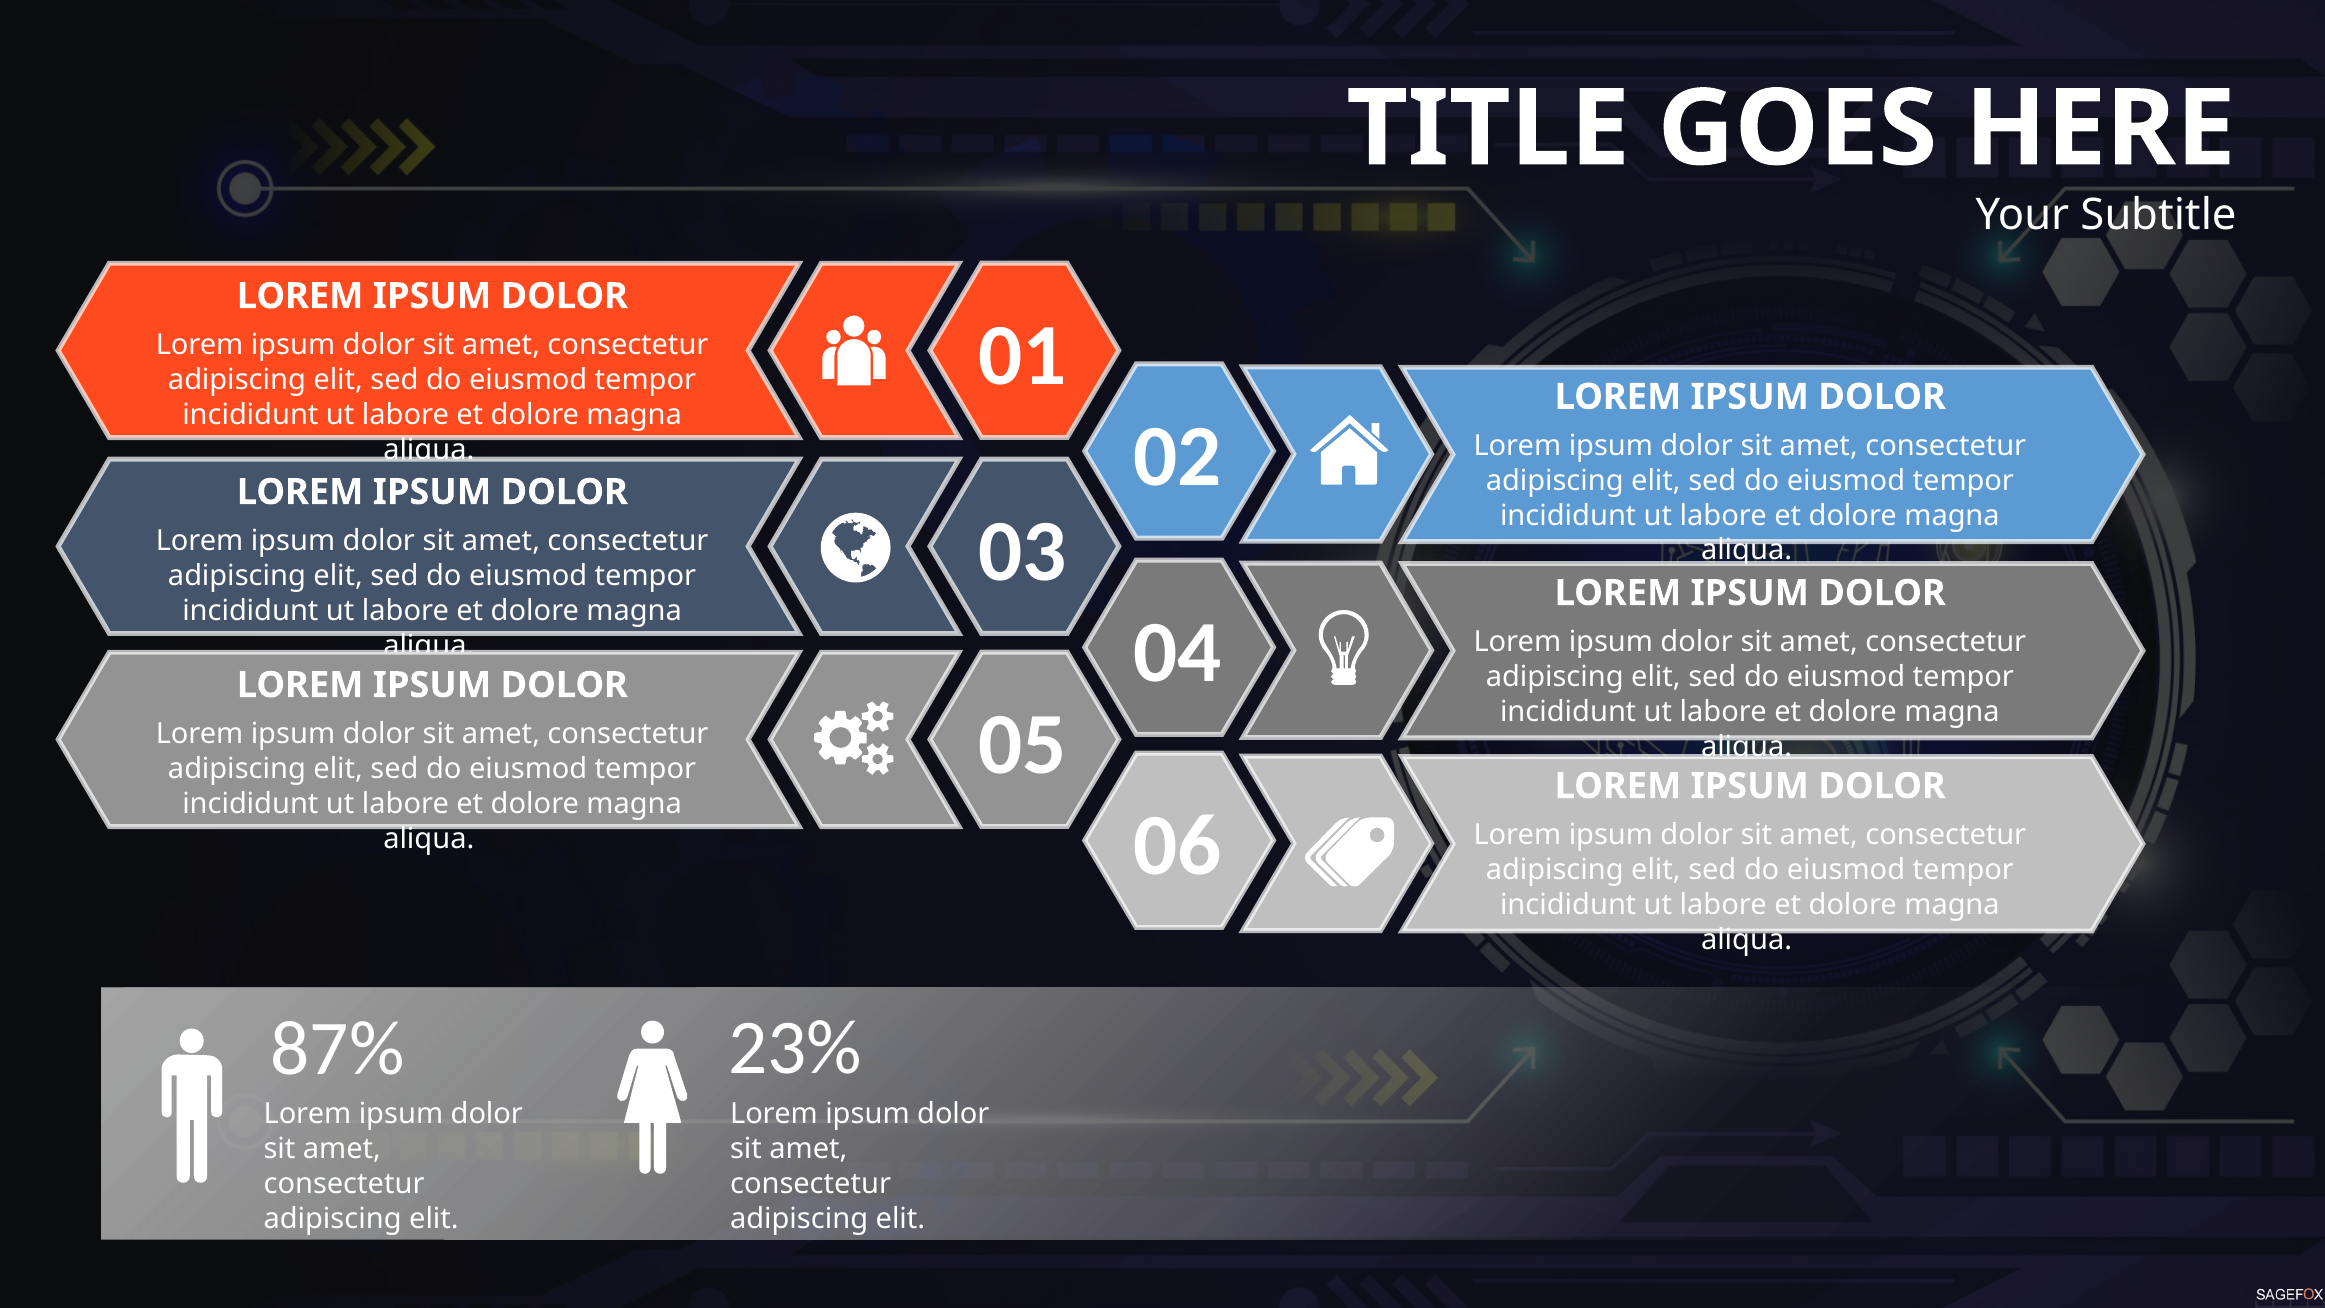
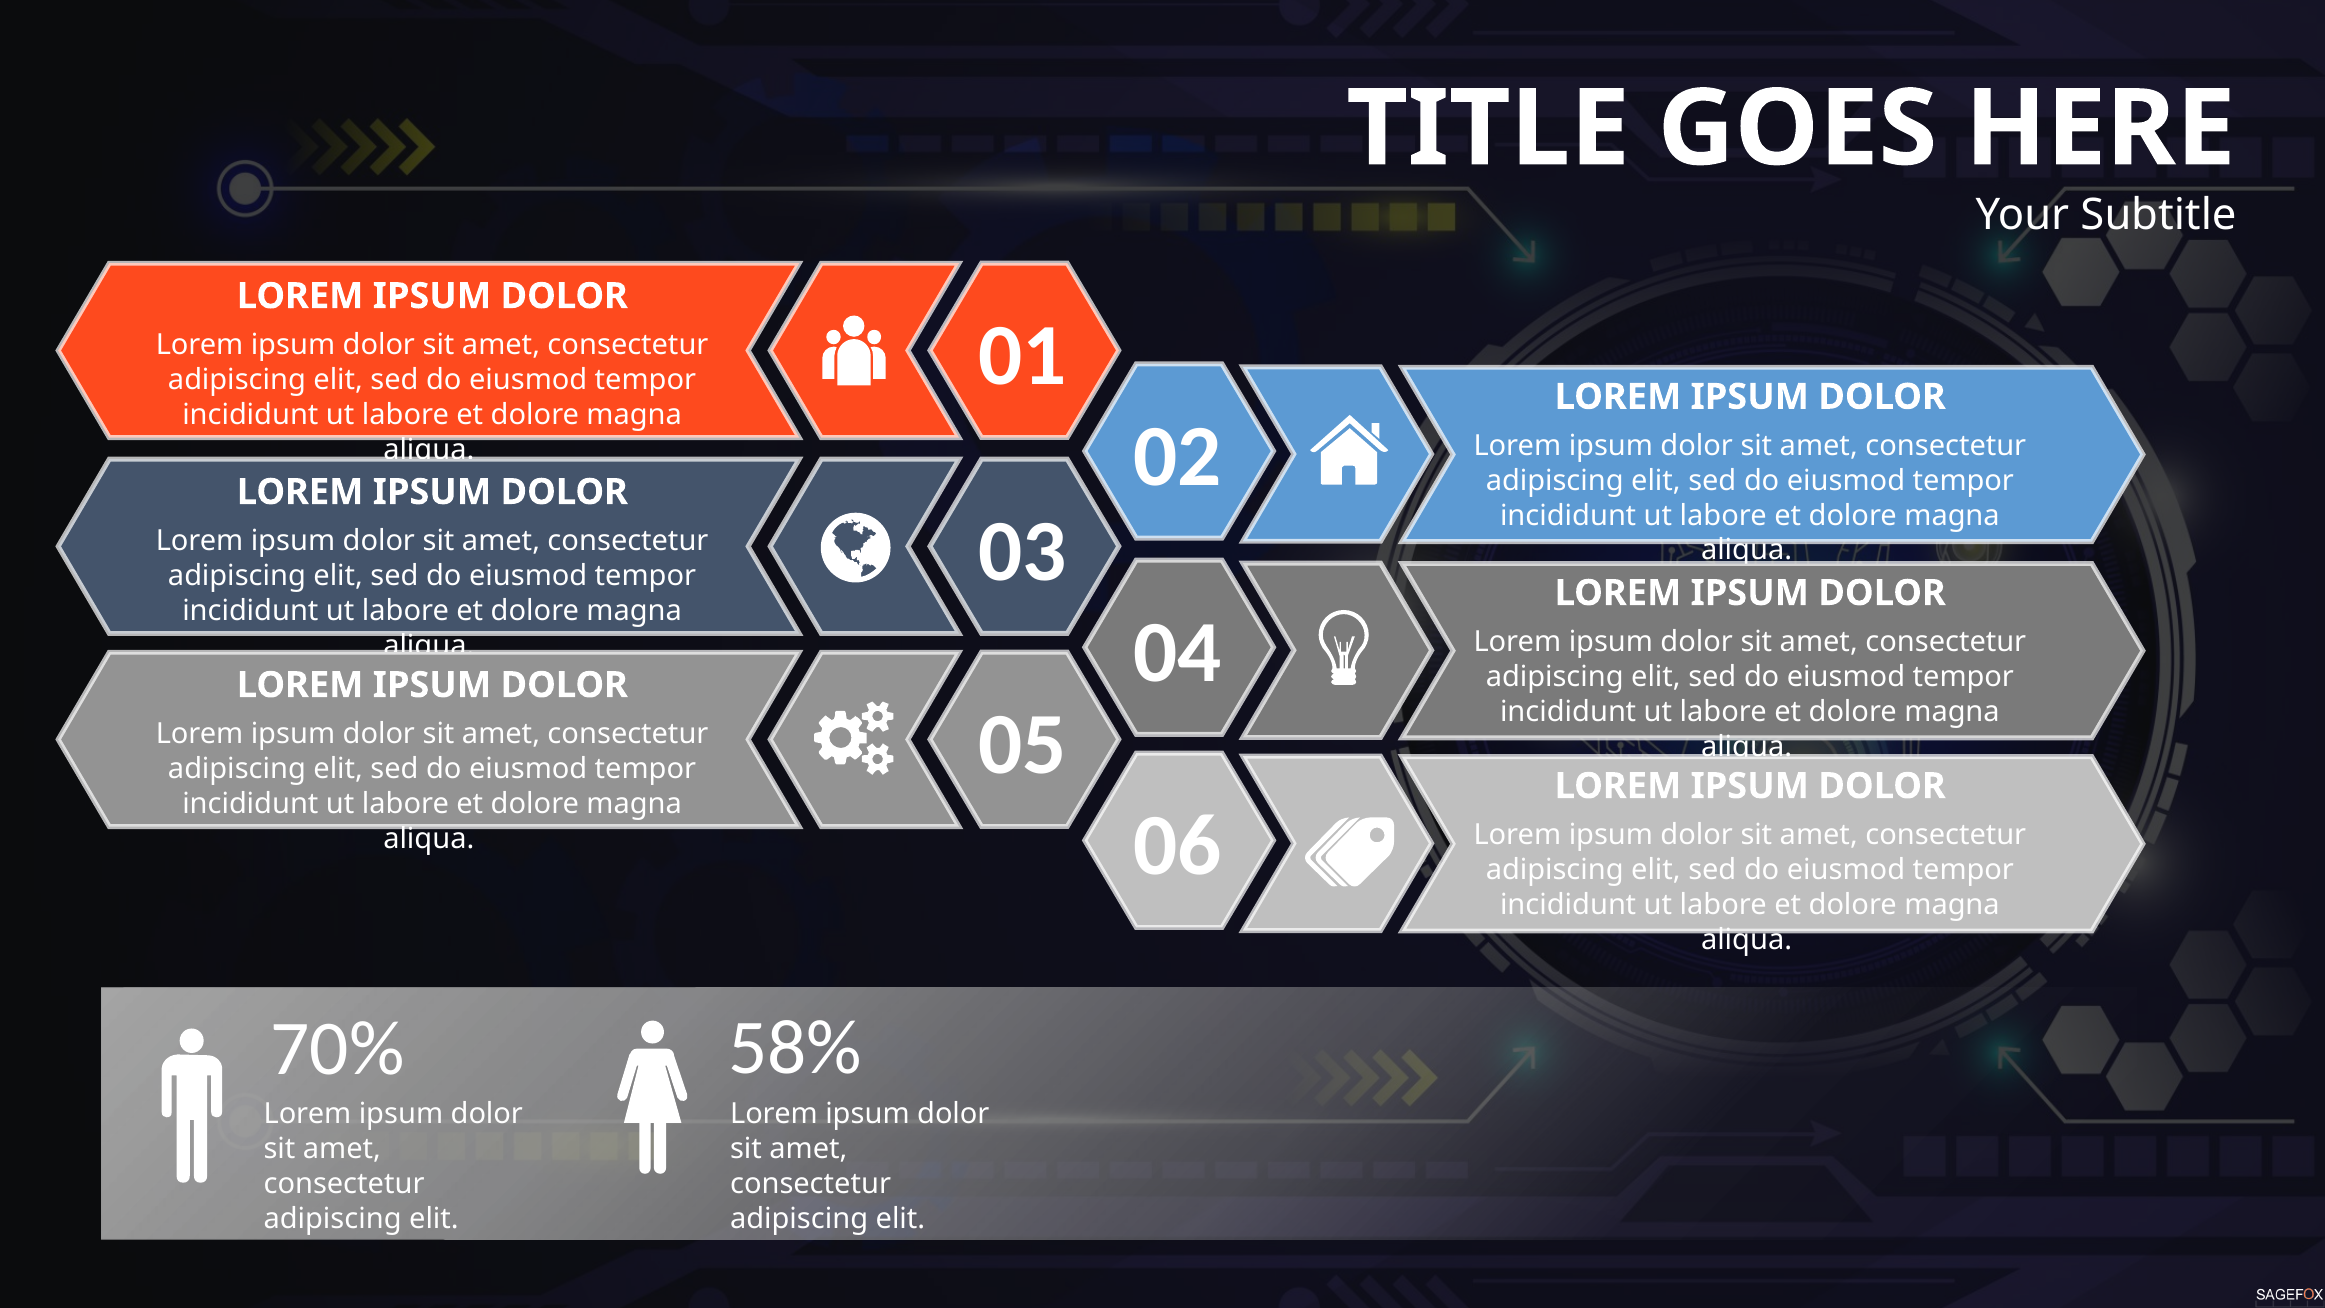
23%: 23% -> 58% (795, 1048)
87%: 87% -> 70% (338, 1049)
